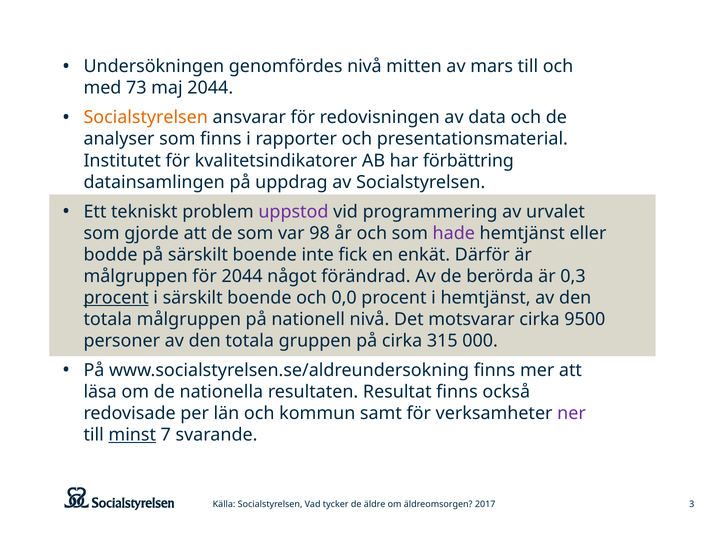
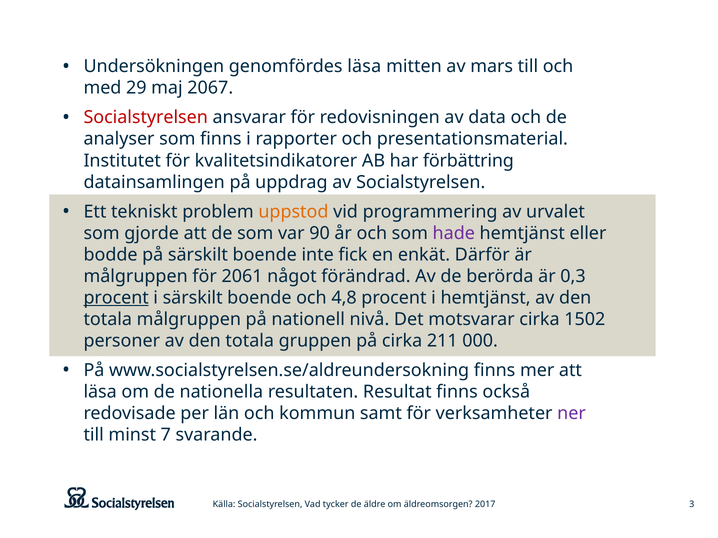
genomfördes nivå: nivå -> läsa (364, 67)
73: 73 -> 29 (136, 88)
maj 2044: 2044 -> 2067 (210, 88)
Socialstyrelsen colour: orange -> red (146, 118)
uppstod colour: purple -> orange (293, 212)
98: 98 -> 90 (320, 233)
för 2044: 2044 -> 2061 (242, 276)
0,0: 0,0 -> 4,8 (344, 298)
9500: 9500 -> 1502 (585, 319)
315: 315 -> 211 (442, 341)
minst underline: present -> none (132, 435)
